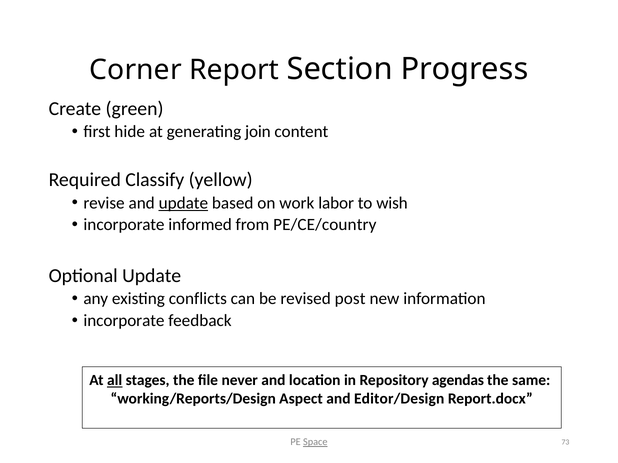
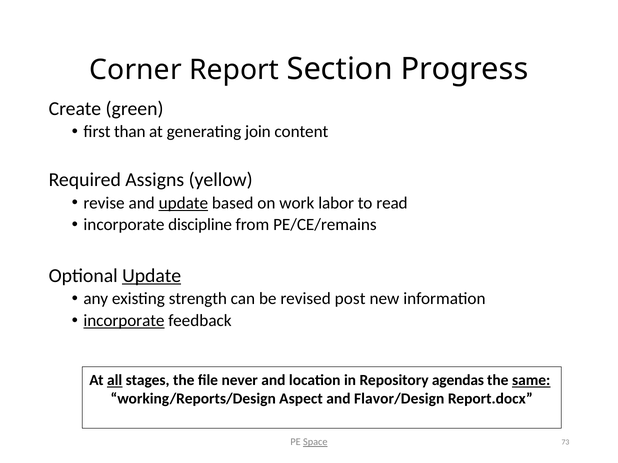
hide: hide -> than (130, 132)
Classify: Classify -> Assigns (155, 180)
wish: wish -> read (392, 203)
informed: informed -> discipline (200, 225)
PE/CE/country: PE/CE/country -> PE/CE/remains (325, 225)
Update underline: none -> present (152, 276)
conflicts: conflicts -> strength (198, 299)
incorporate underline: none -> present (124, 321)
same underline: none -> present (531, 381)
Editor/Design: Editor/Design -> Flavor/Design (399, 399)
